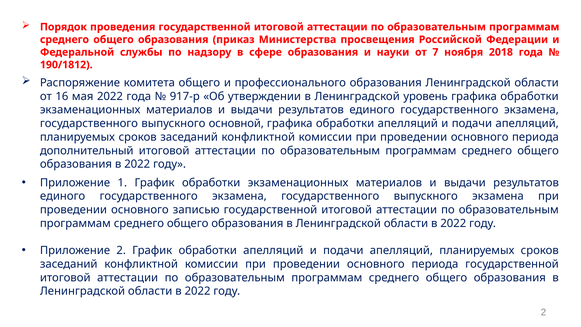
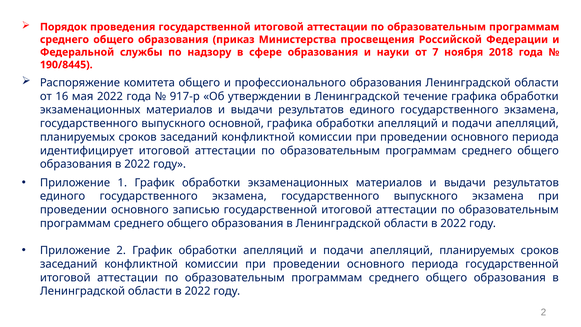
190/1812: 190/1812 -> 190/8445 (66, 65)
уровень: уровень -> течение (426, 96)
дополнительный: дополнительный -> идентифицирует (87, 151)
